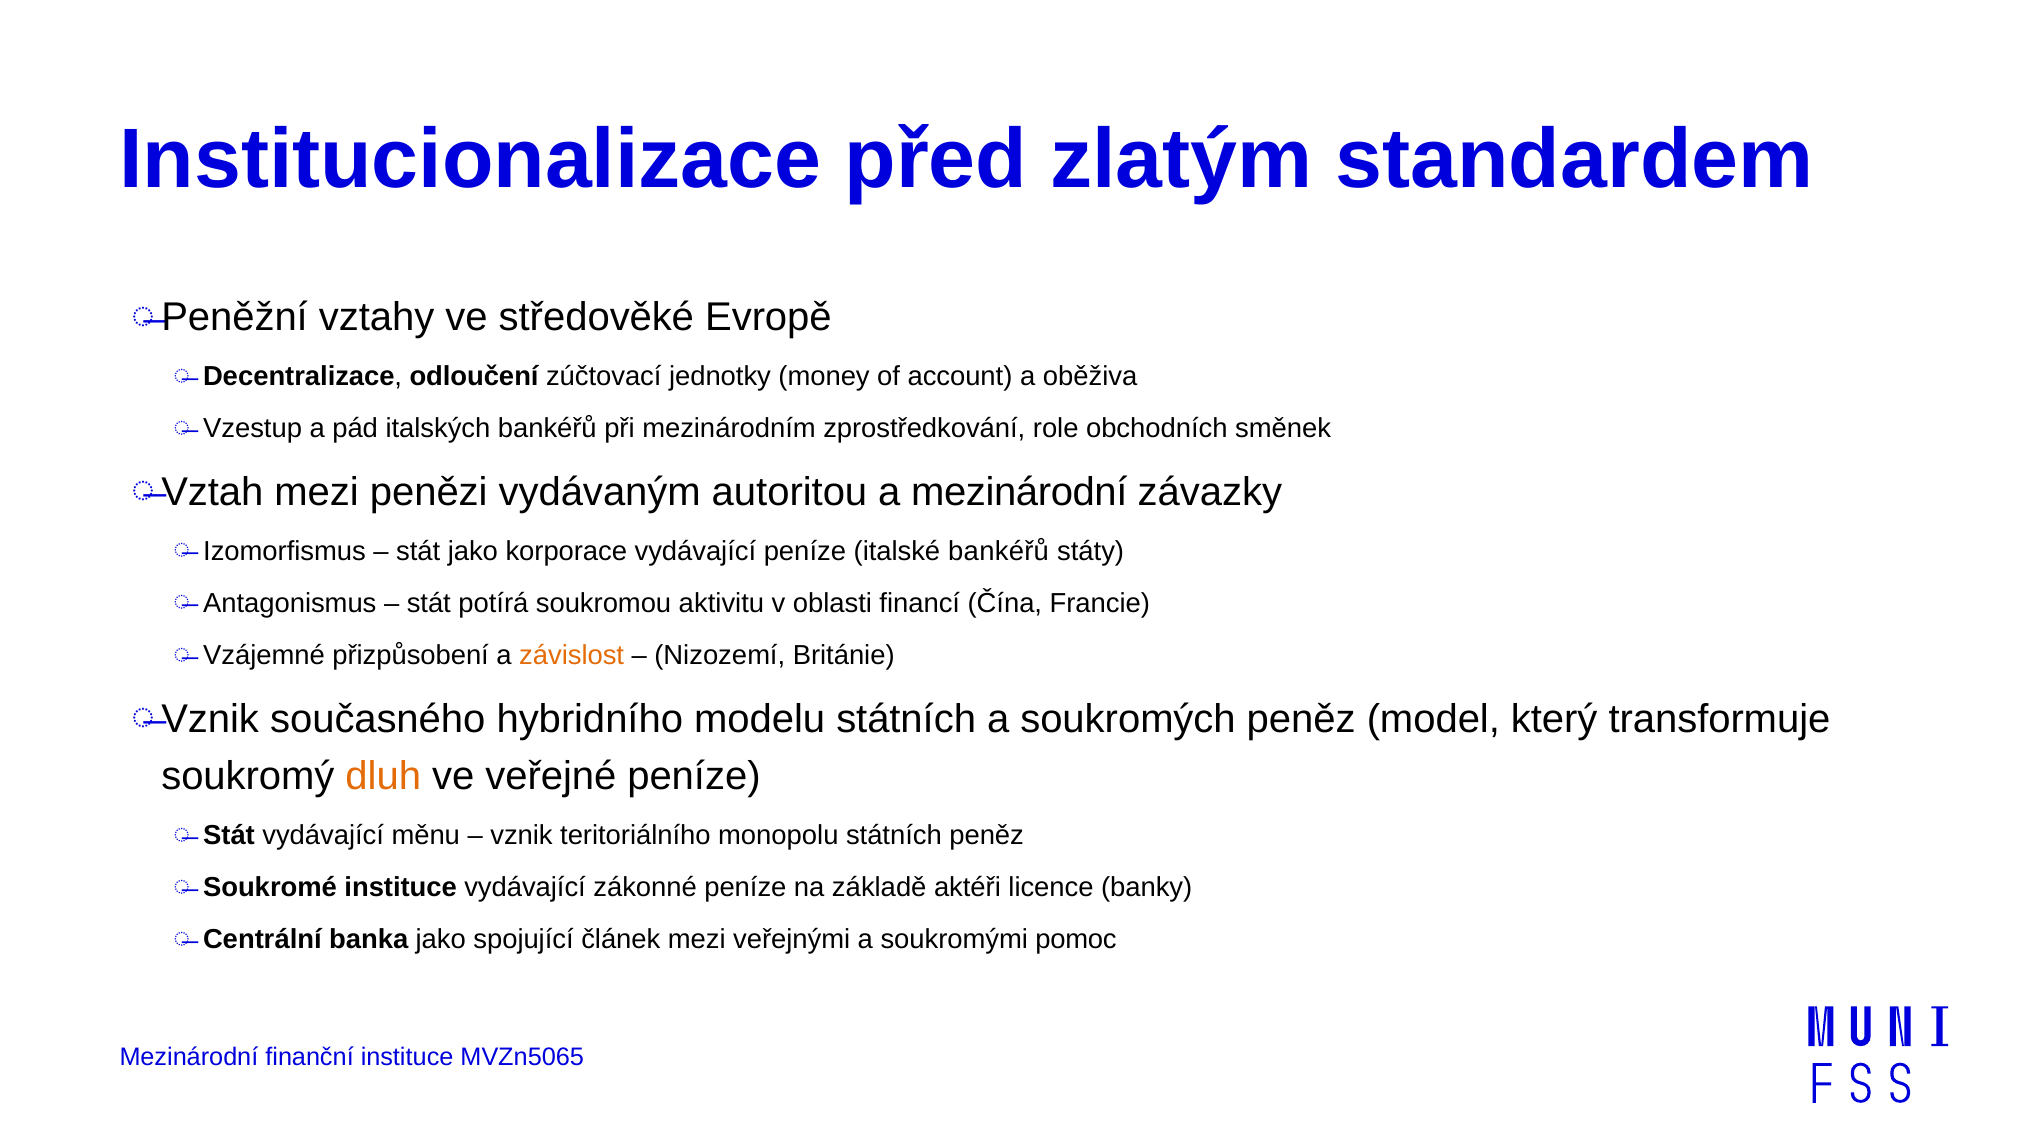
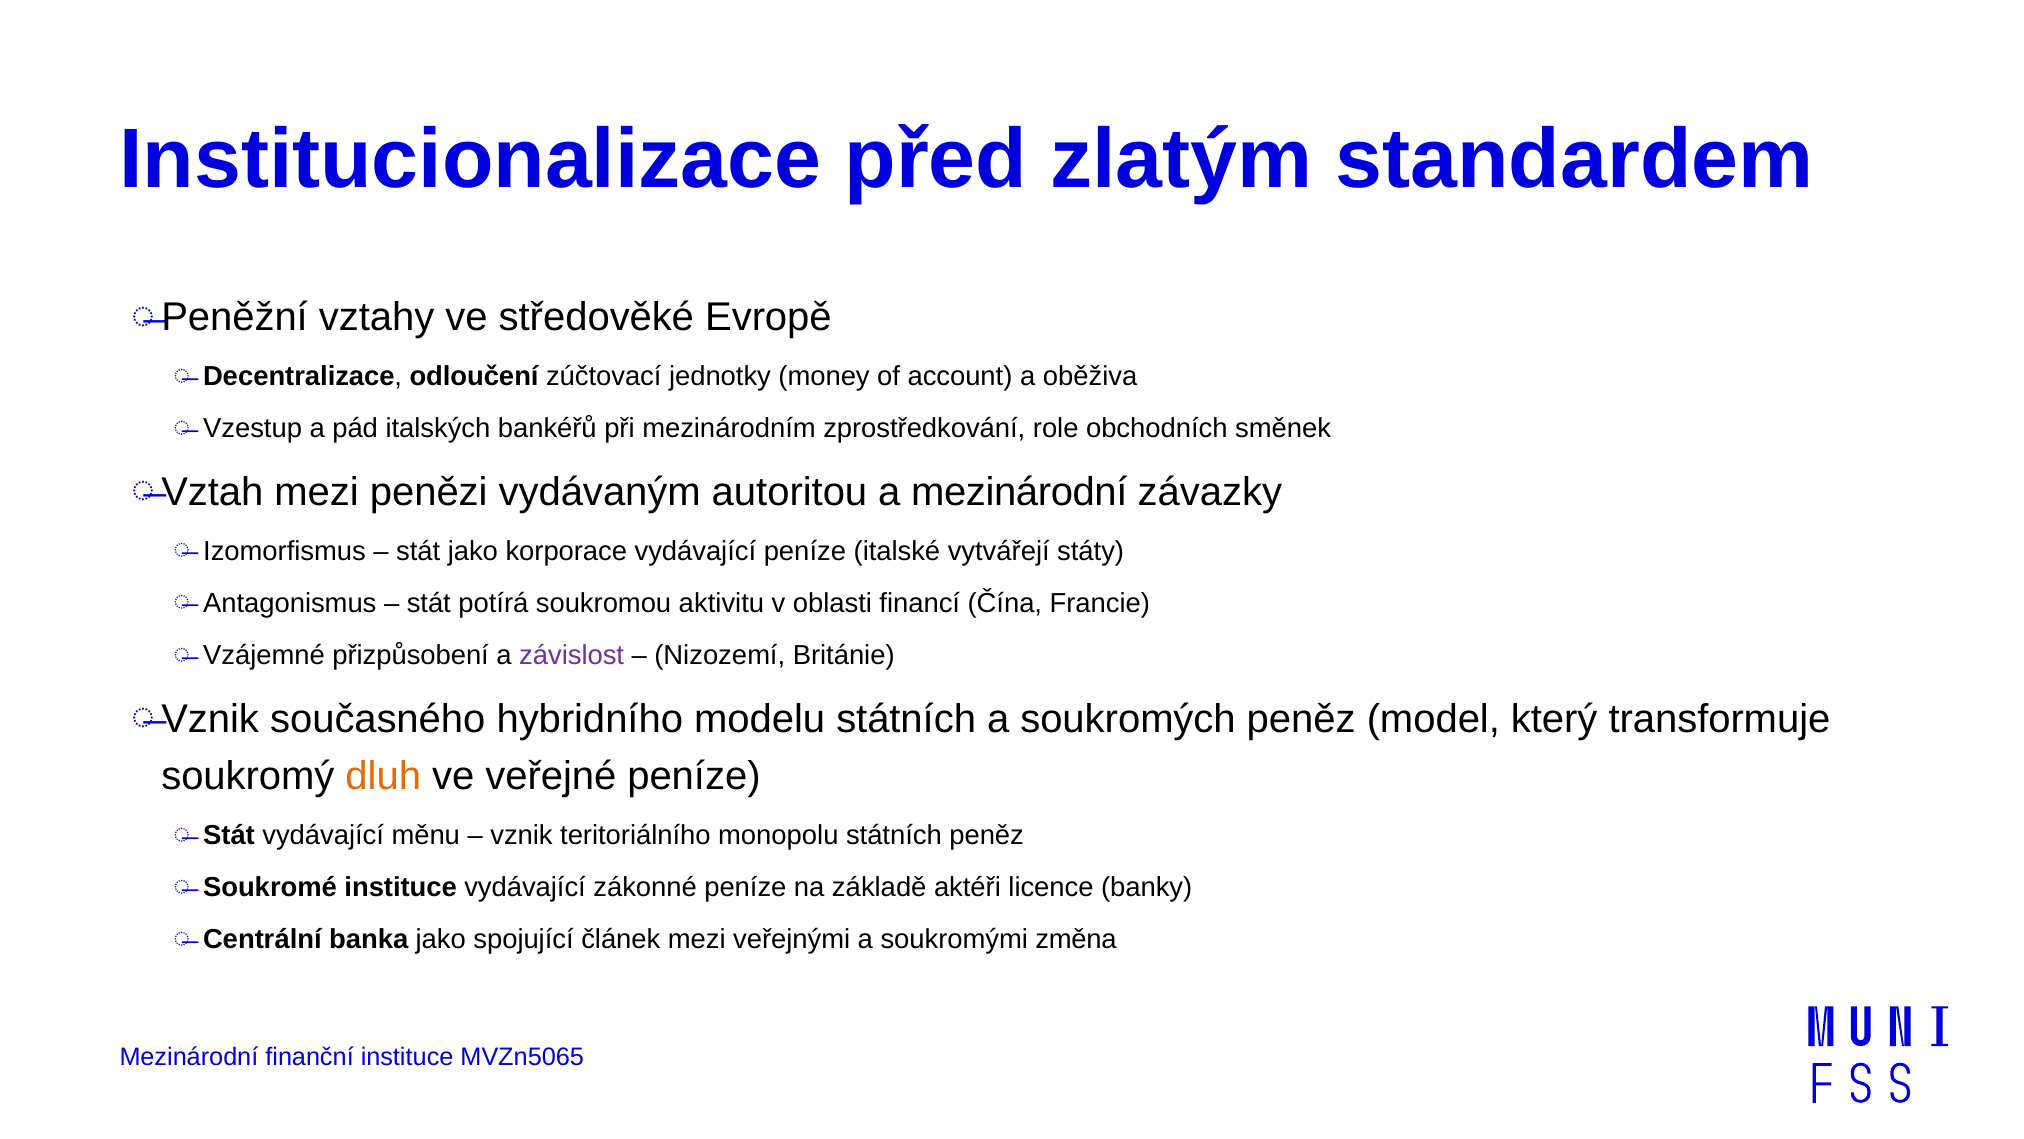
italské bankéřů: bankéřů -> vytvářejí (999, 551)
závislost colour: orange -> purple (572, 655)
pomoc: pomoc -> změna (1076, 940)
